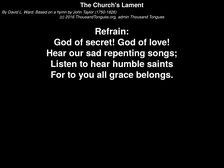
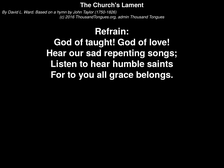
secret: secret -> taught (100, 42)
